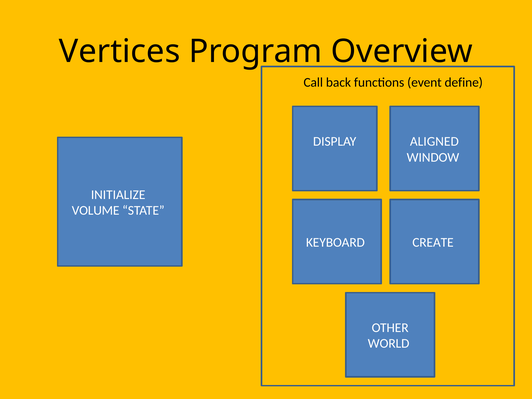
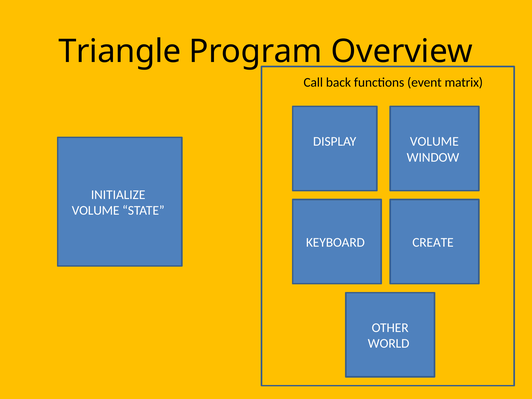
Vertices: Vertices -> Triangle (120, 51)
define: define -> matrix (464, 82)
ALIGNED: ALIGNED -> VOLUME (434, 141)
